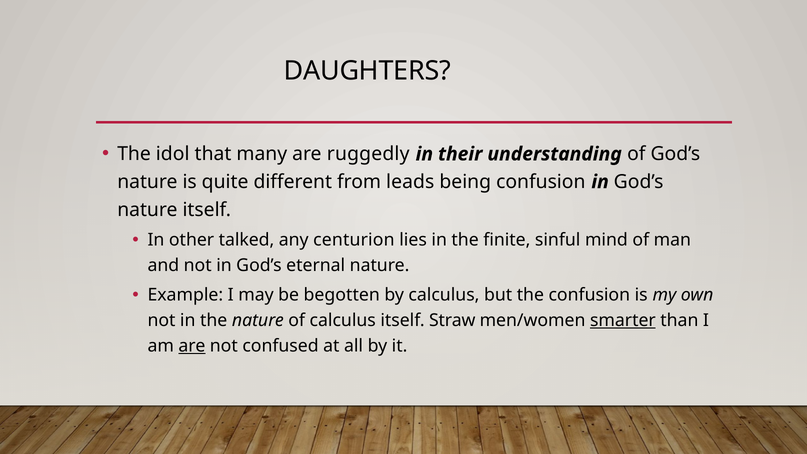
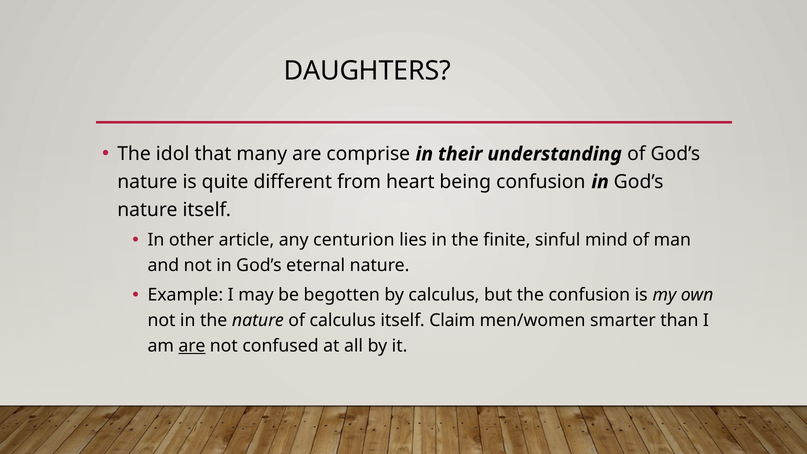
ruggedly: ruggedly -> comprise (368, 154)
leads: leads -> heart (410, 182)
talked: talked -> article (246, 240)
Straw: Straw -> Claim (452, 321)
smarter underline: present -> none (623, 321)
